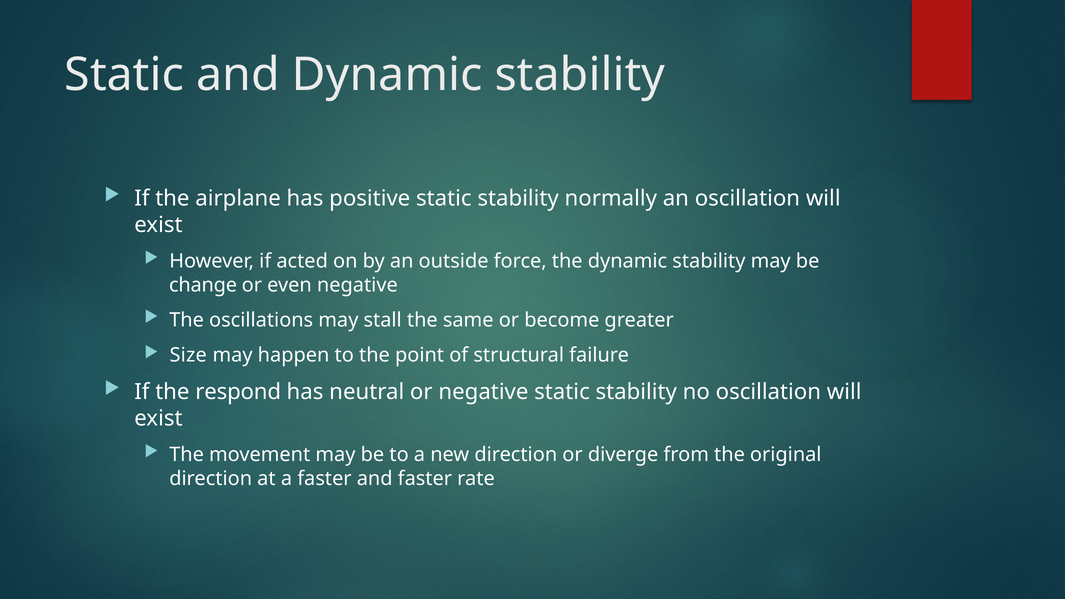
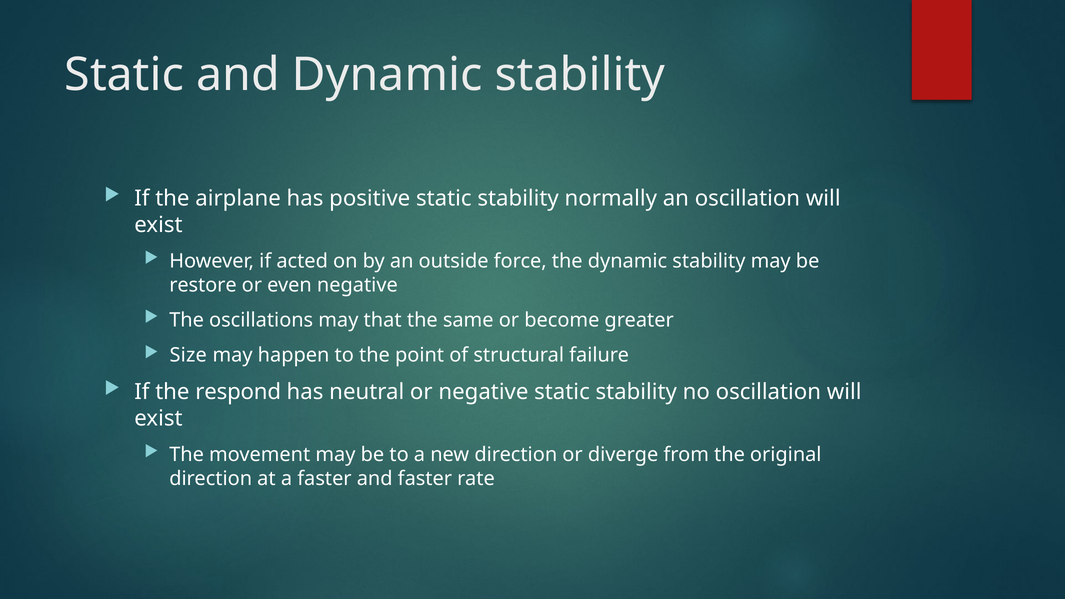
change: change -> restore (203, 285)
stall: stall -> that (383, 320)
